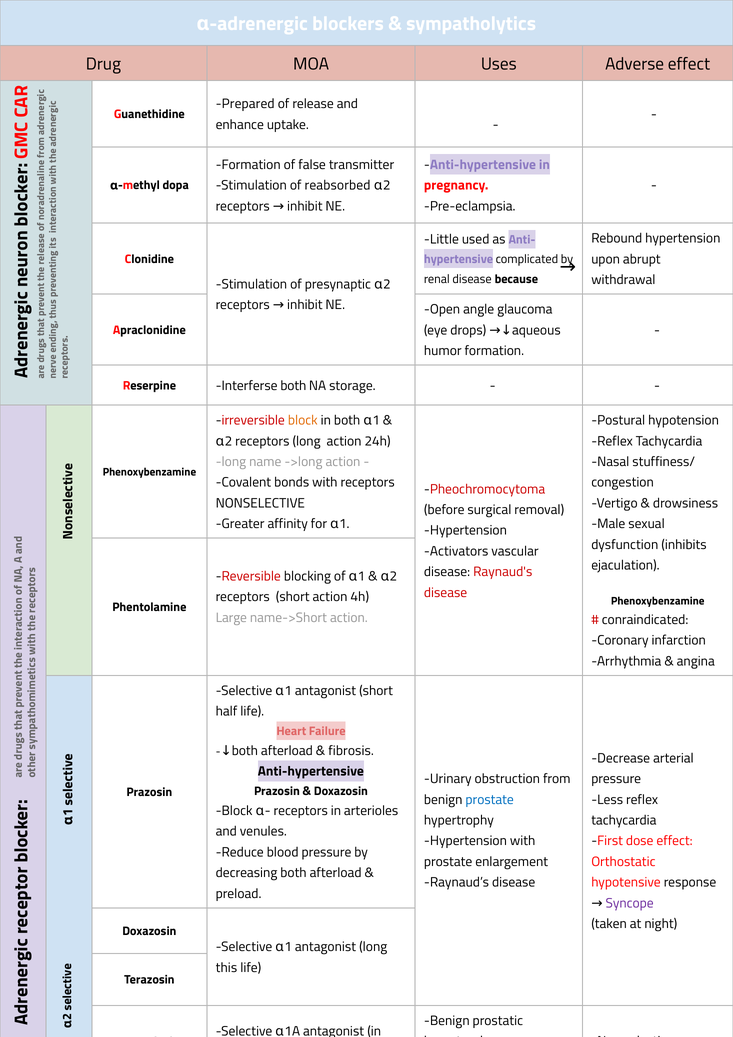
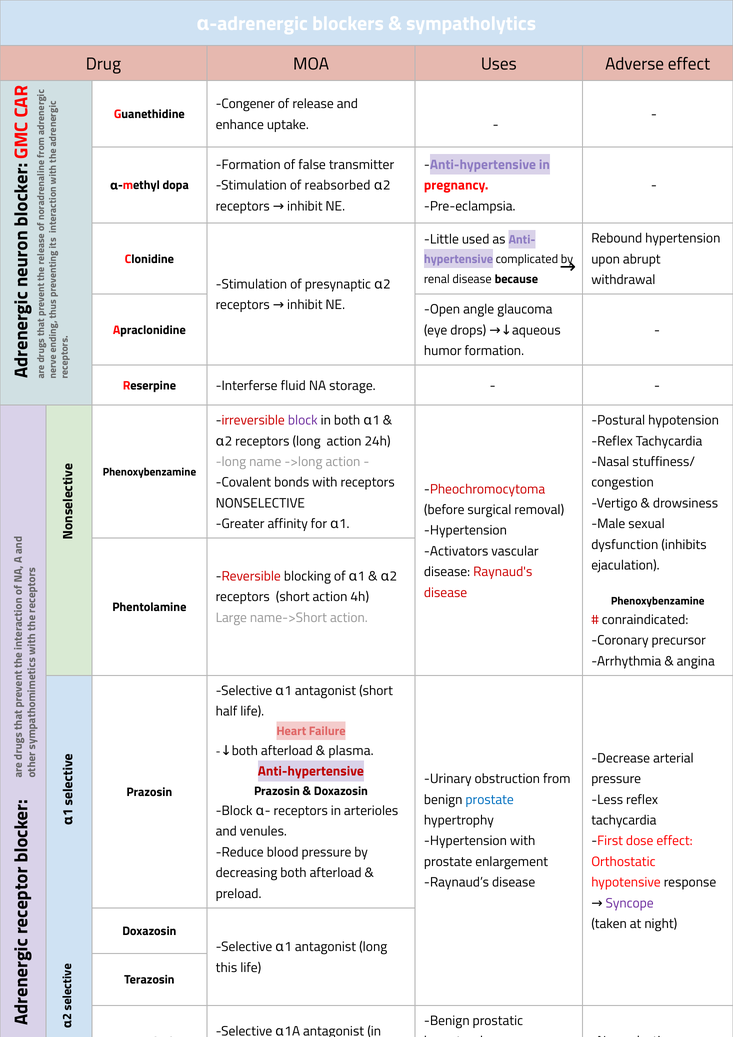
Prepared: Prepared -> Congener (245, 104)
Interferse both: both -> fluid (293, 385)
block colour: orange -> purple (303, 420)
infarction: infarction -> precursor (679, 640)
fibrosis: fibrosis -> plasma (351, 751)
Anti-hypertensive colour: black -> red (311, 771)
